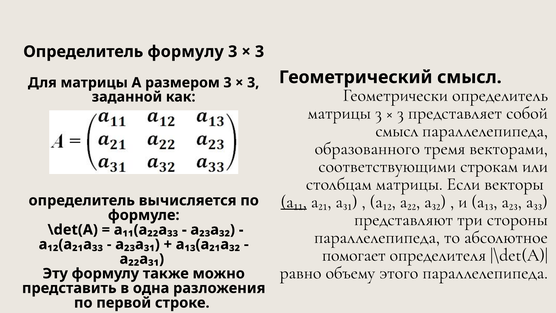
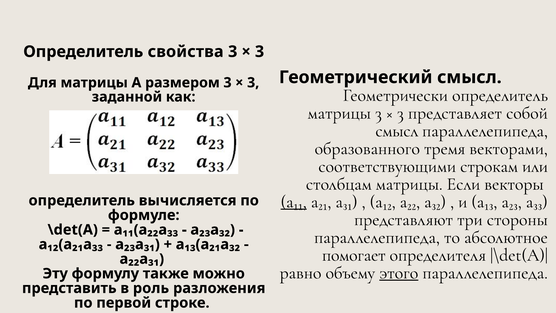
Определитель формулу: формулу -> свойства (186, 52)
этого underline: none -> present (399, 272)
одна: одна -> роль (151, 288)
